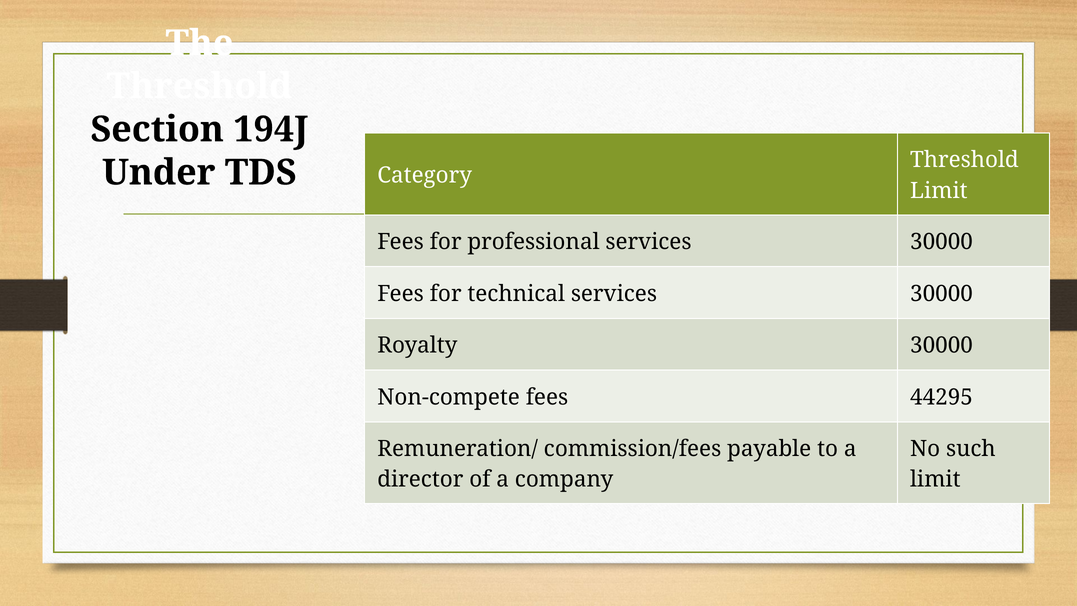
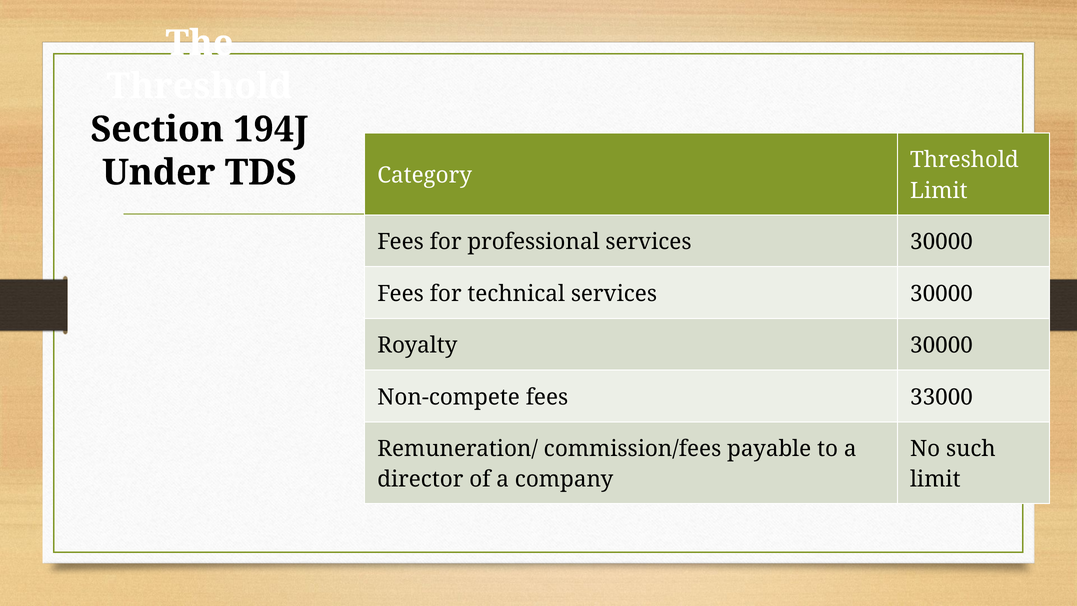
44295: 44295 -> 33000 (941, 397)
